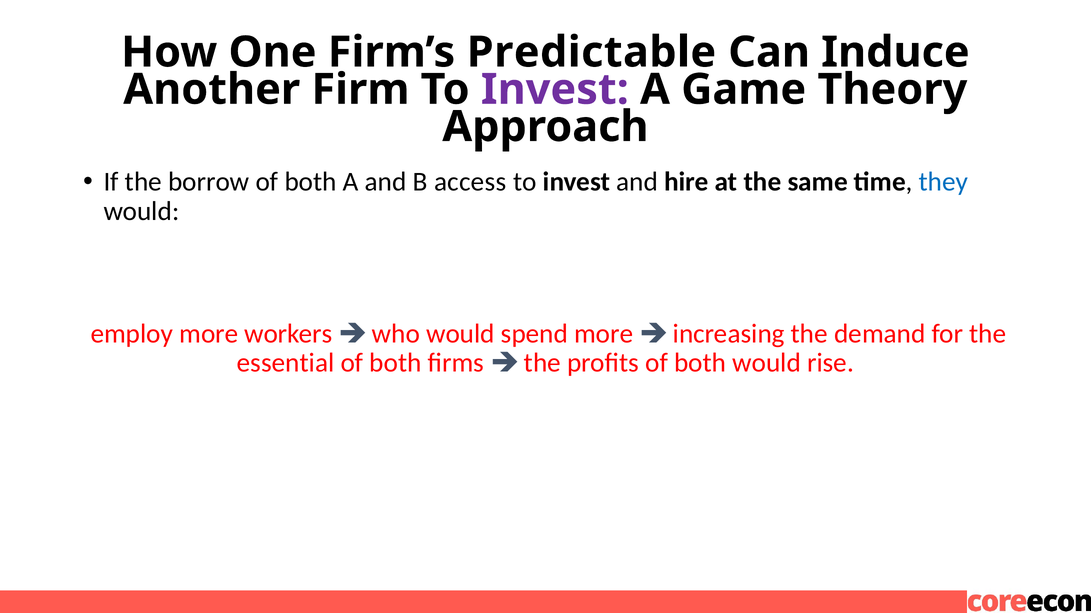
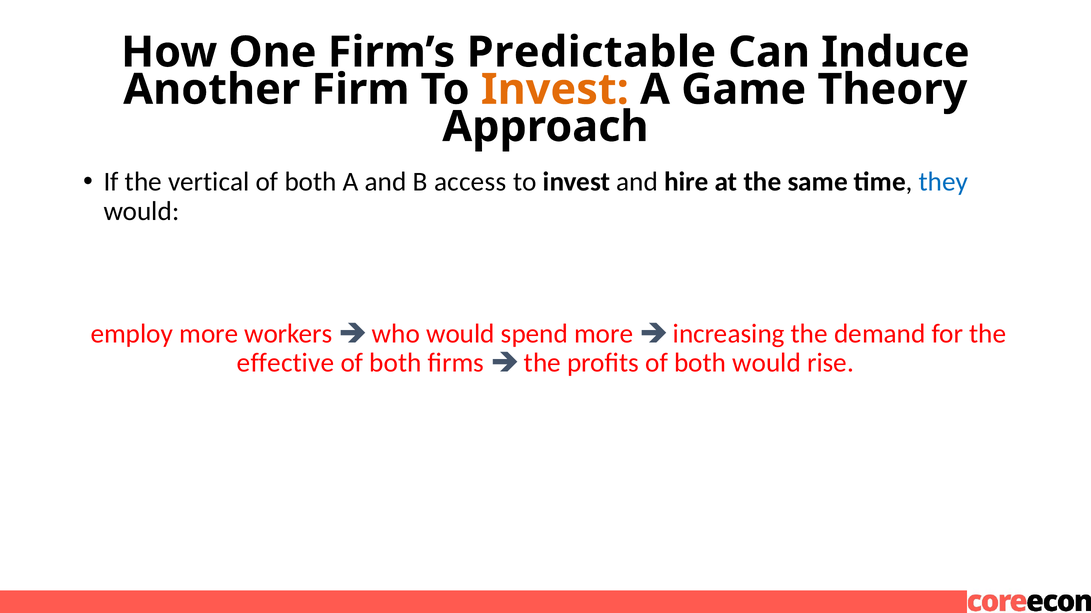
Invest colour: purple -> orange (555, 90)
borrow: borrow -> vertical (209, 182)
essential: essential -> effective (286, 363)
